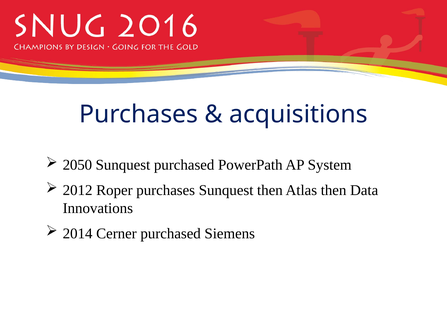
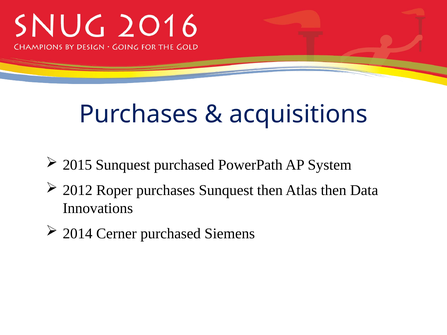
2050: 2050 -> 2015 (77, 165)
